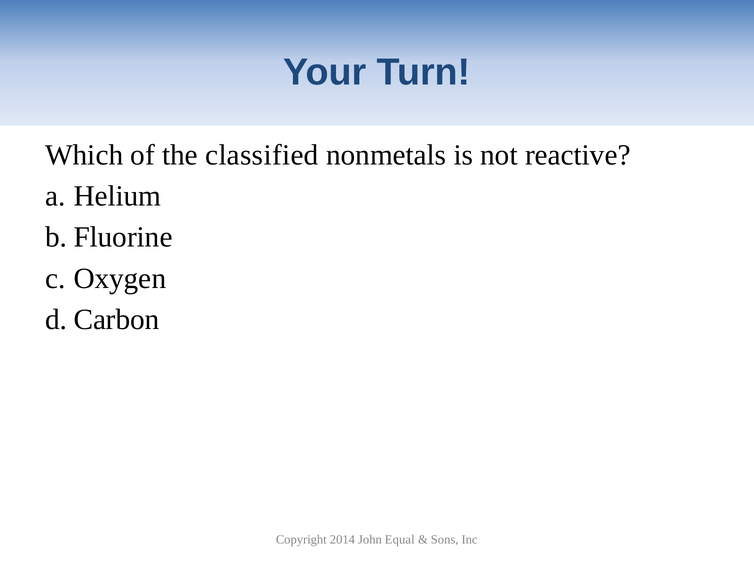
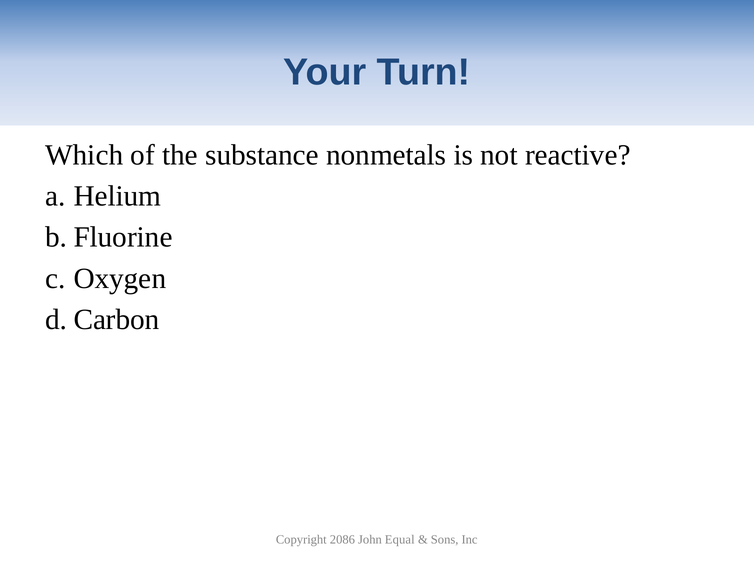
classified: classified -> substance (262, 155)
2014: 2014 -> 2086 (342, 540)
